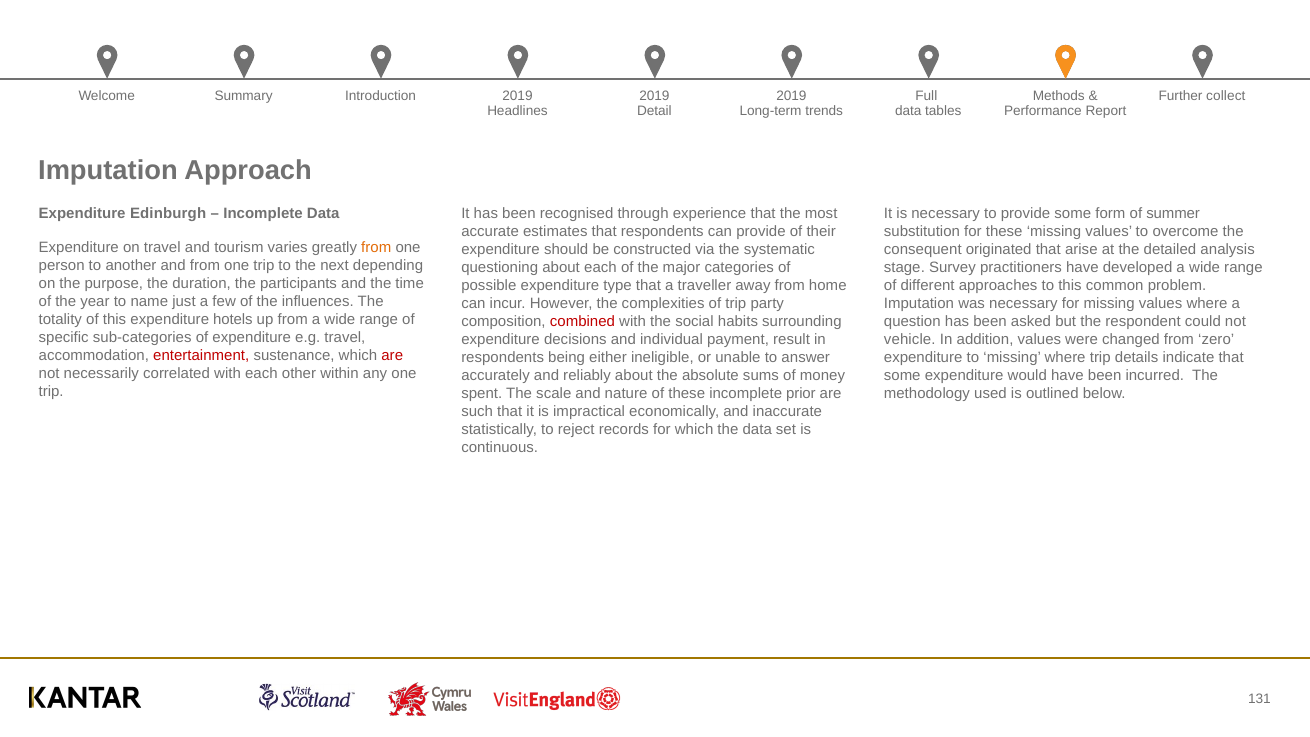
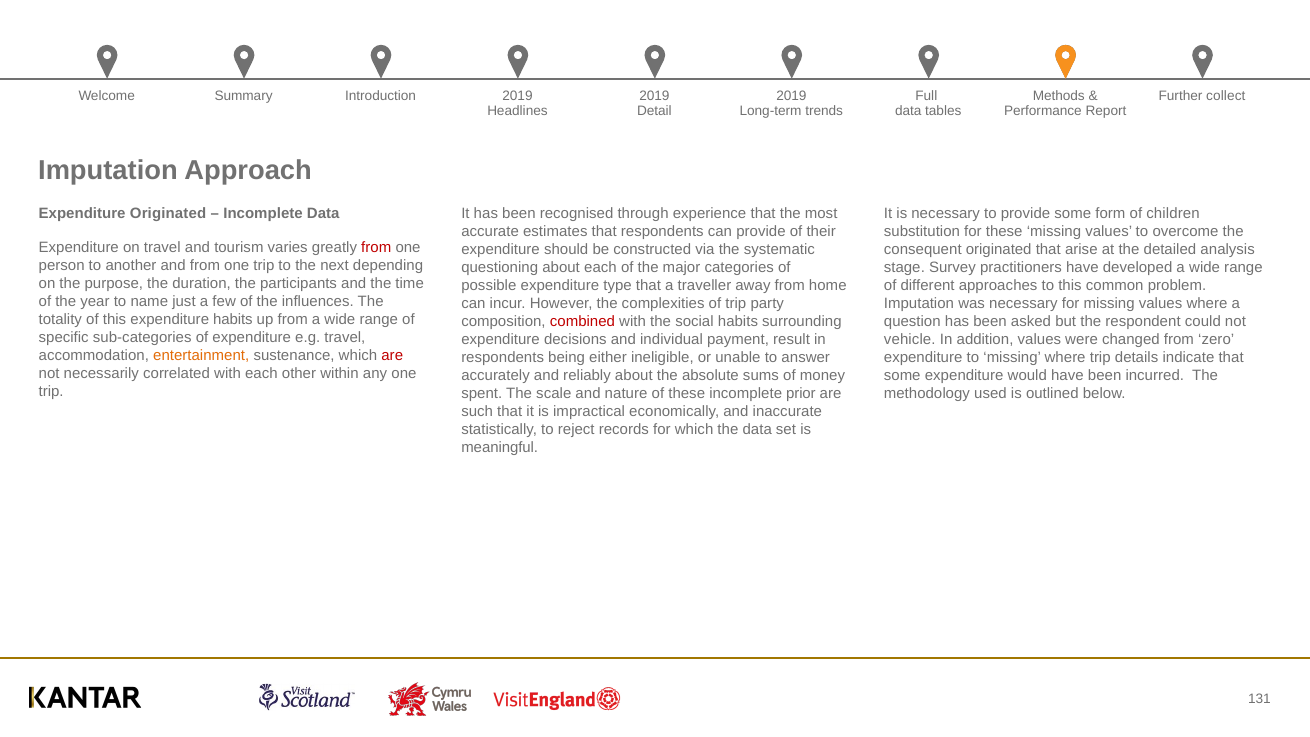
Expenditure Edinburgh: Edinburgh -> Originated (168, 213)
summer: summer -> children (1173, 213)
from colour: orange -> red (376, 248)
expenditure hotels: hotels -> habits (233, 320)
entertainment colour: red -> orange (201, 356)
continuous: continuous -> meaningful (500, 448)
